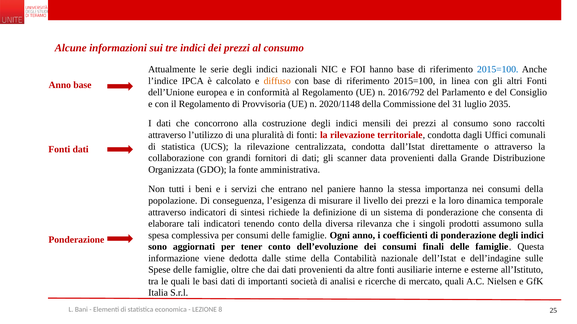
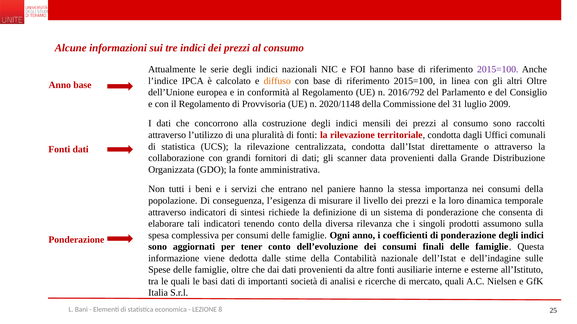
2015=100 colour: blue -> purple (498, 70)
altri Fonti: Fonti -> Oltre (537, 81)
2035: 2035 -> 2009 (500, 104)
